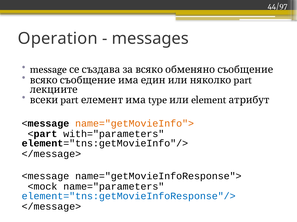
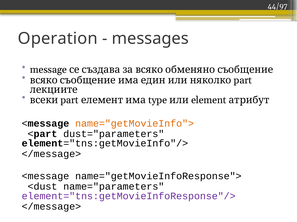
with="parameters: with="parameters -> dust="parameters (114, 134)
<mock: <mock -> <dust (42, 187)
element="tns:getMovieInfoResponse"/> colour: blue -> purple (129, 197)
